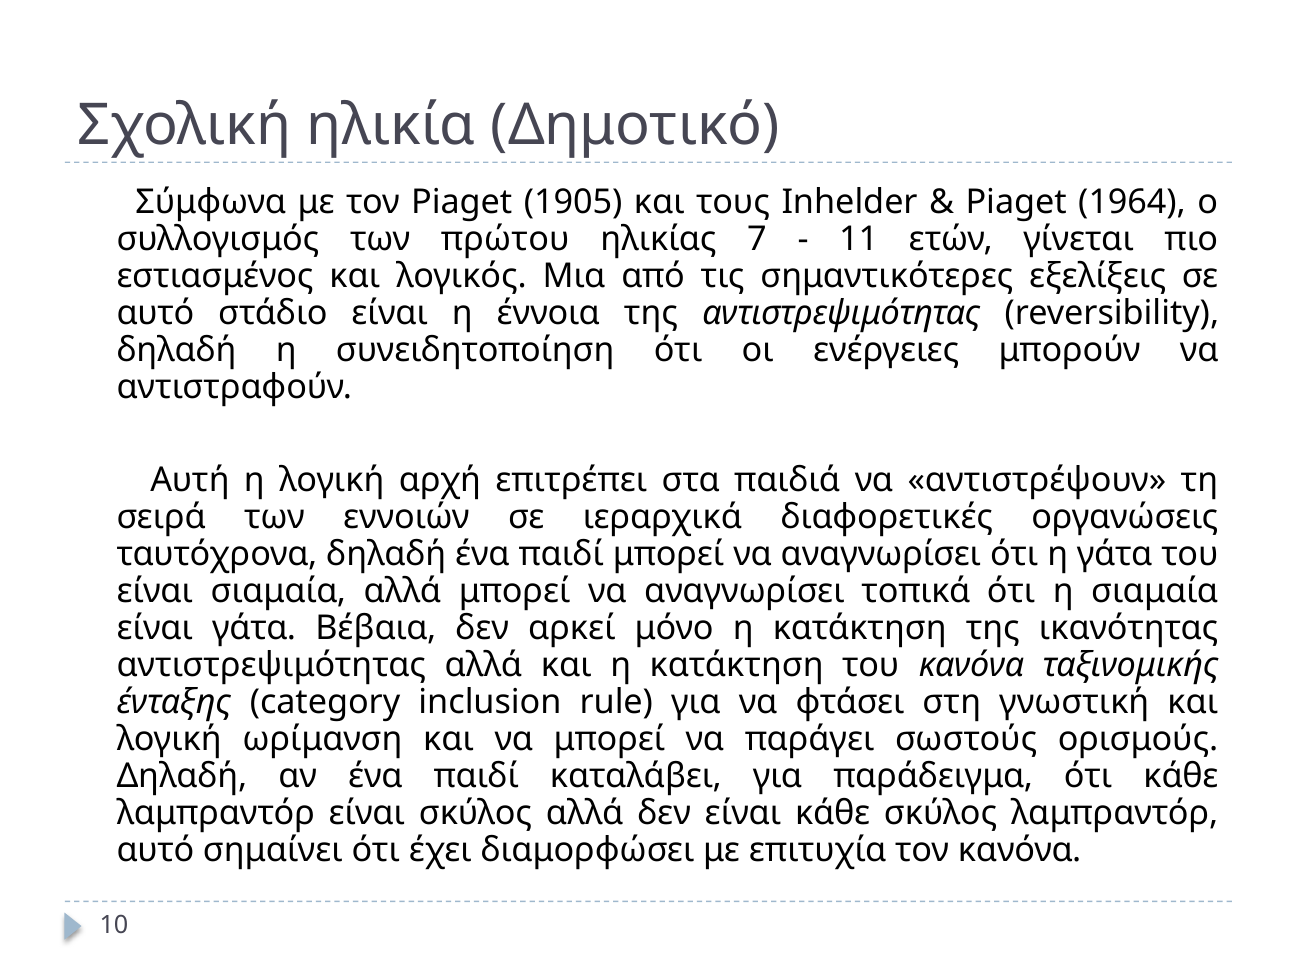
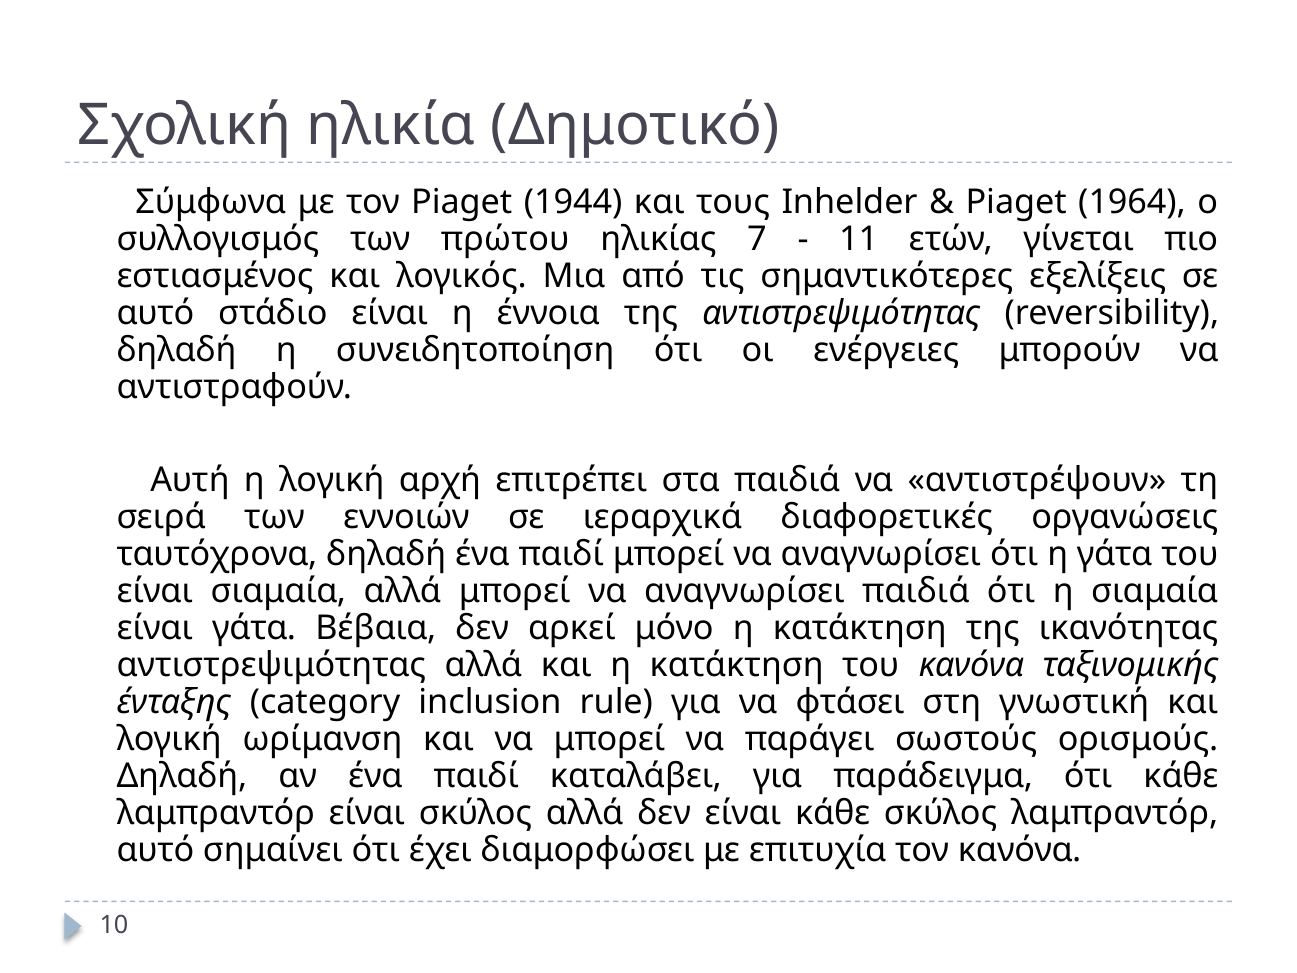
1905: 1905 -> 1944 (573, 202)
αναγνωρίσει τοπικά: τοπικά -> παιδιά (916, 591)
